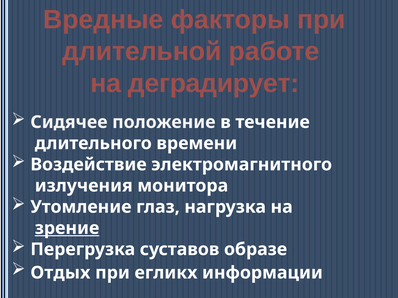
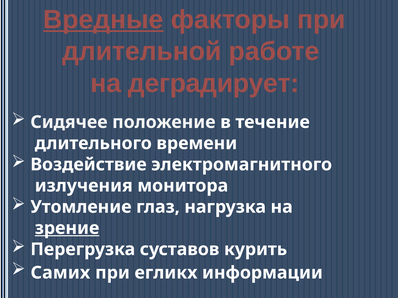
Вредные underline: none -> present (103, 20)
образе: образе -> курить (256, 250)
Отдых: Отдых -> Самих (60, 273)
